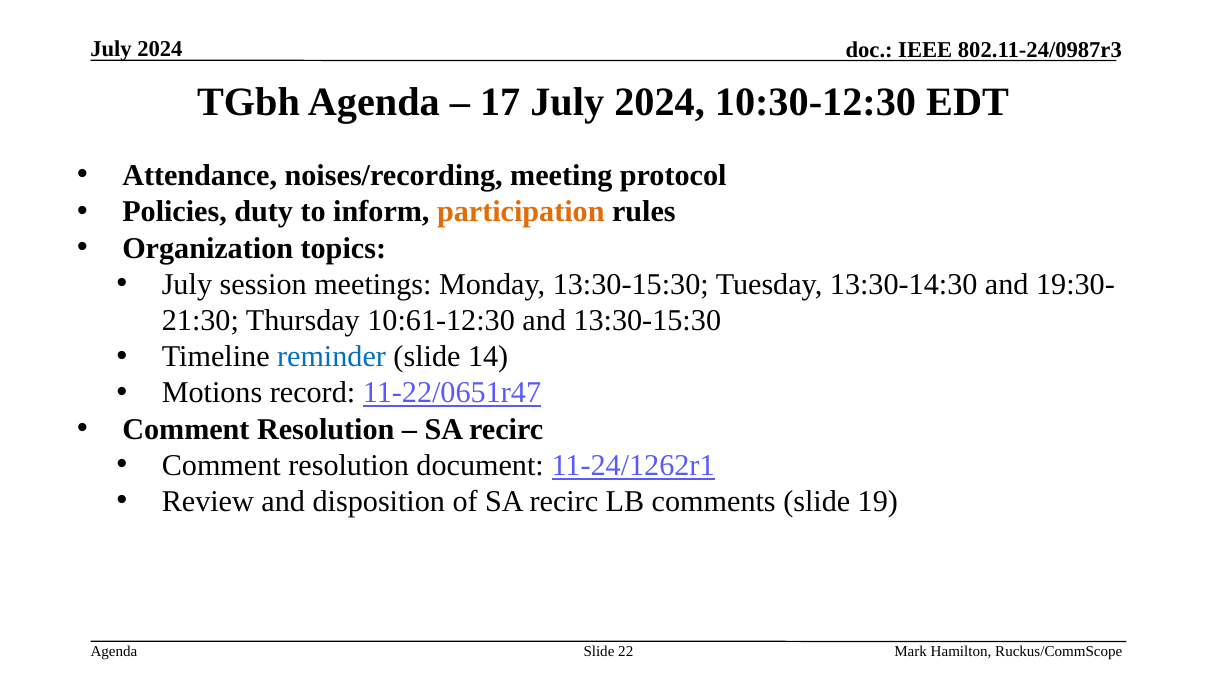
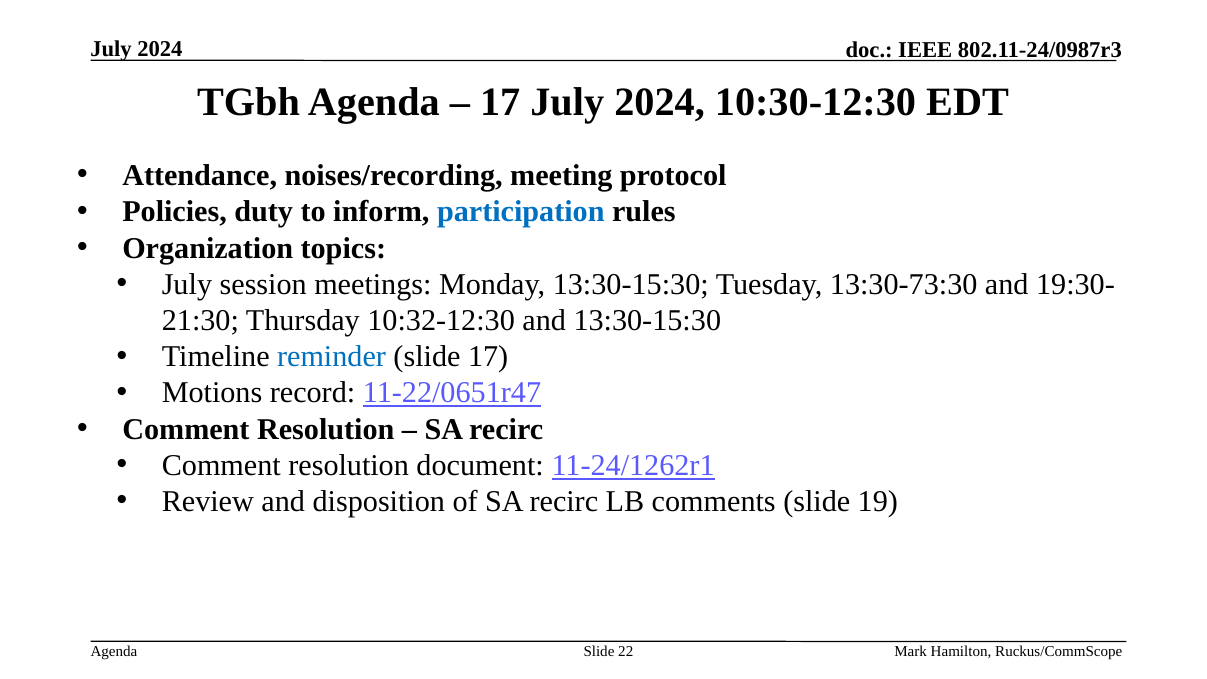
participation colour: orange -> blue (521, 212)
13:30-14:30: 13:30-14:30 -> 13:30-73:30 (904, 284)
10:61-12:30: 10:61-12:30 -> 10:32-12:30 (441, 320)
slide 14: 14 -> 17 (488, 357)
